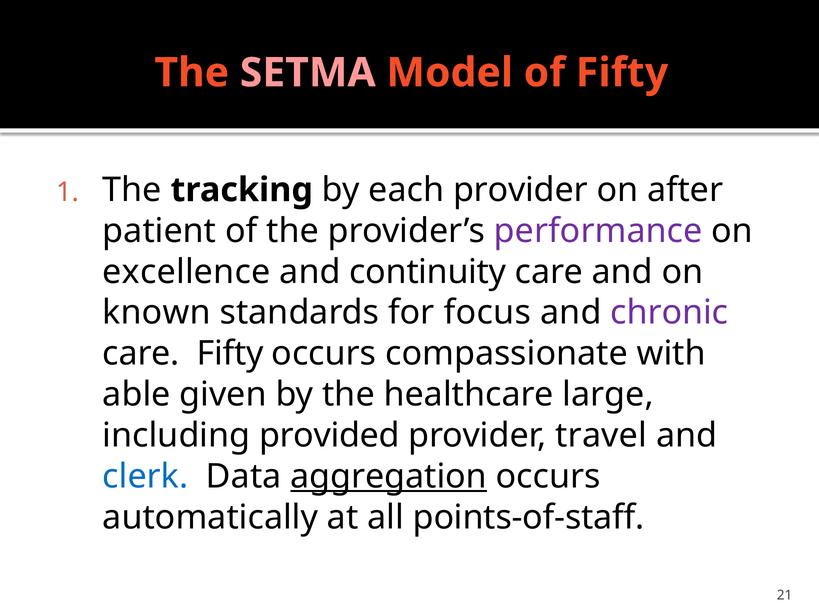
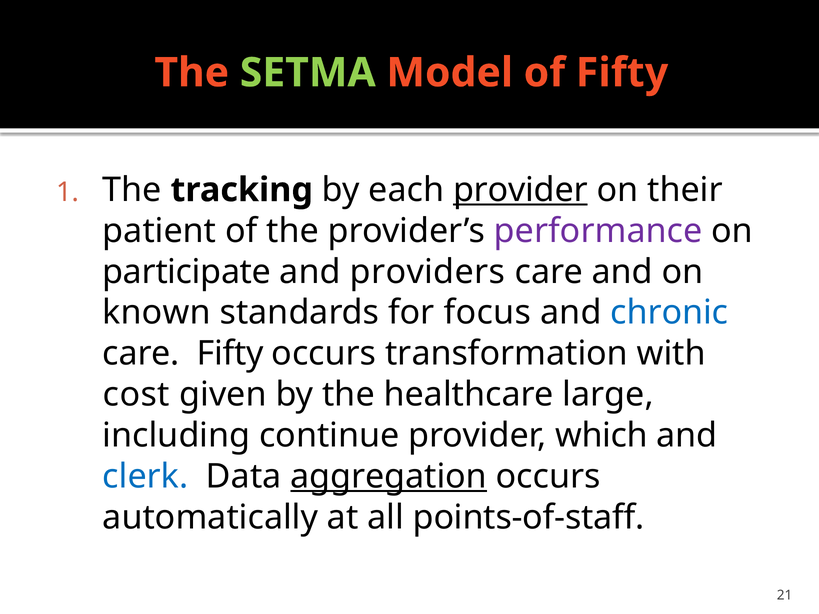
SETMA colour: pink -> light green (308, 73)
provider underline: none -> present (520, 190)
after: after -> their (685, 190)
excellence: excellence -> participate (187, 272)
continuity: continuity -> providers (428, 272)
chronic colour: purple -> blue (669, 313)
compassionate: compassionate -> transformation (507, 354)
able: able -> cost (136, 395)
provided: provided -> continue (329, 436)
travel: travel -> which (601, 436)
